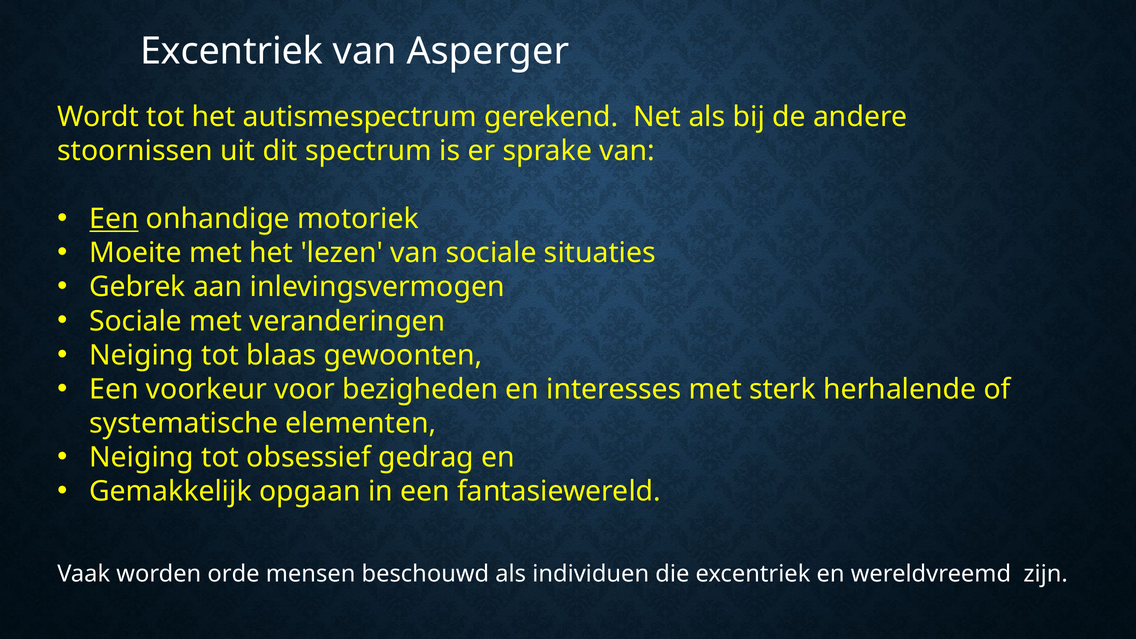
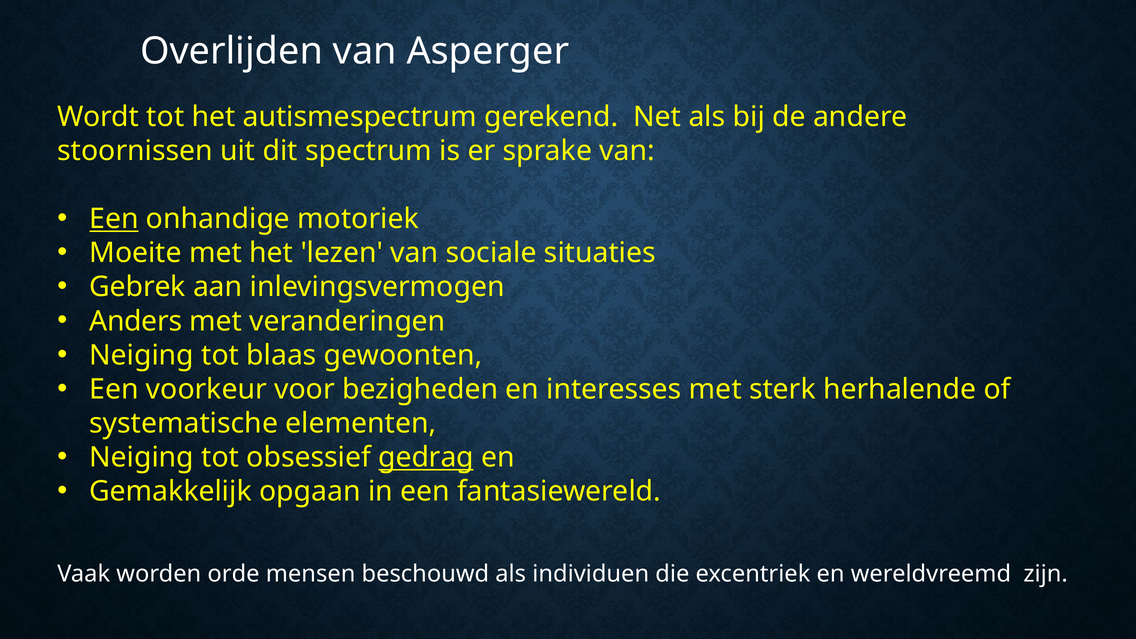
Excentriek: Excentriek -> Overlijden (232, 51)
Sociale: Sociale -> Anders (136, 321)
gedrag underline: none -> present (426, 457)
